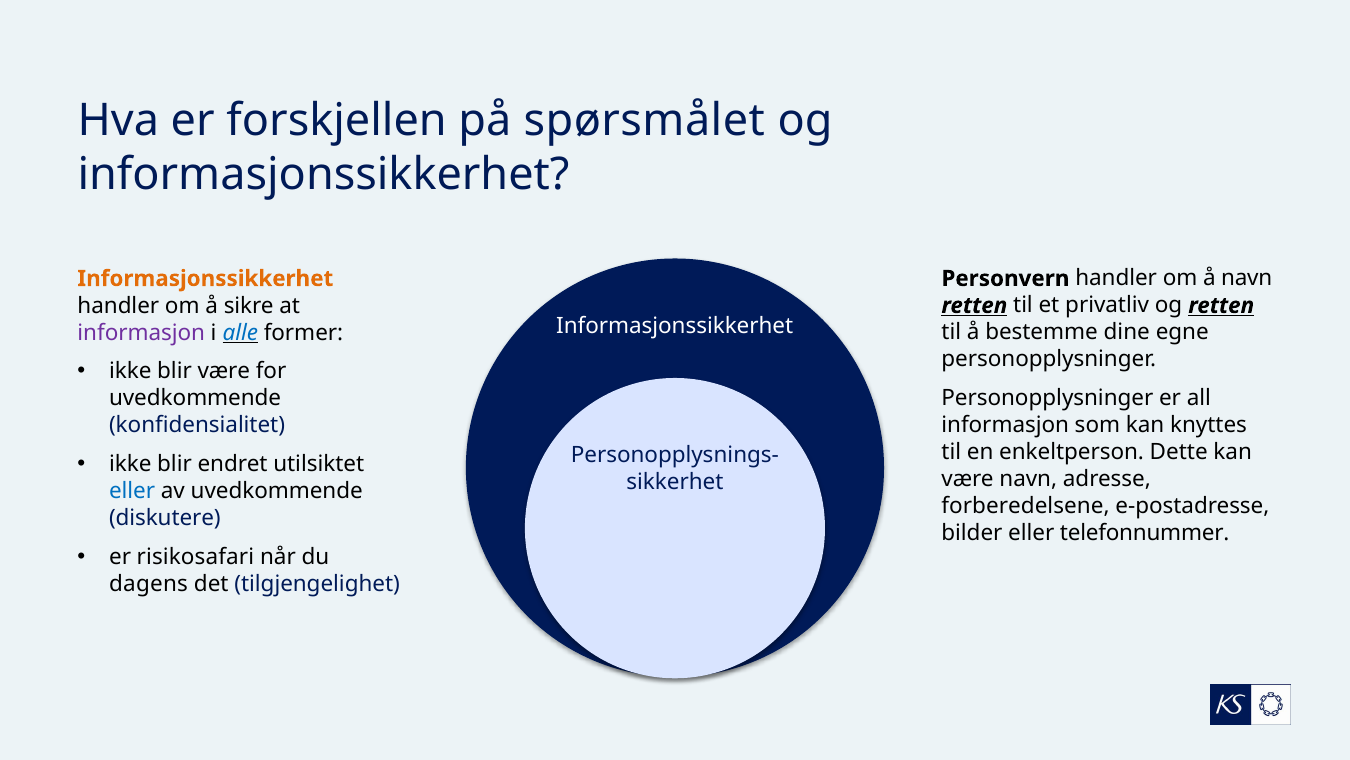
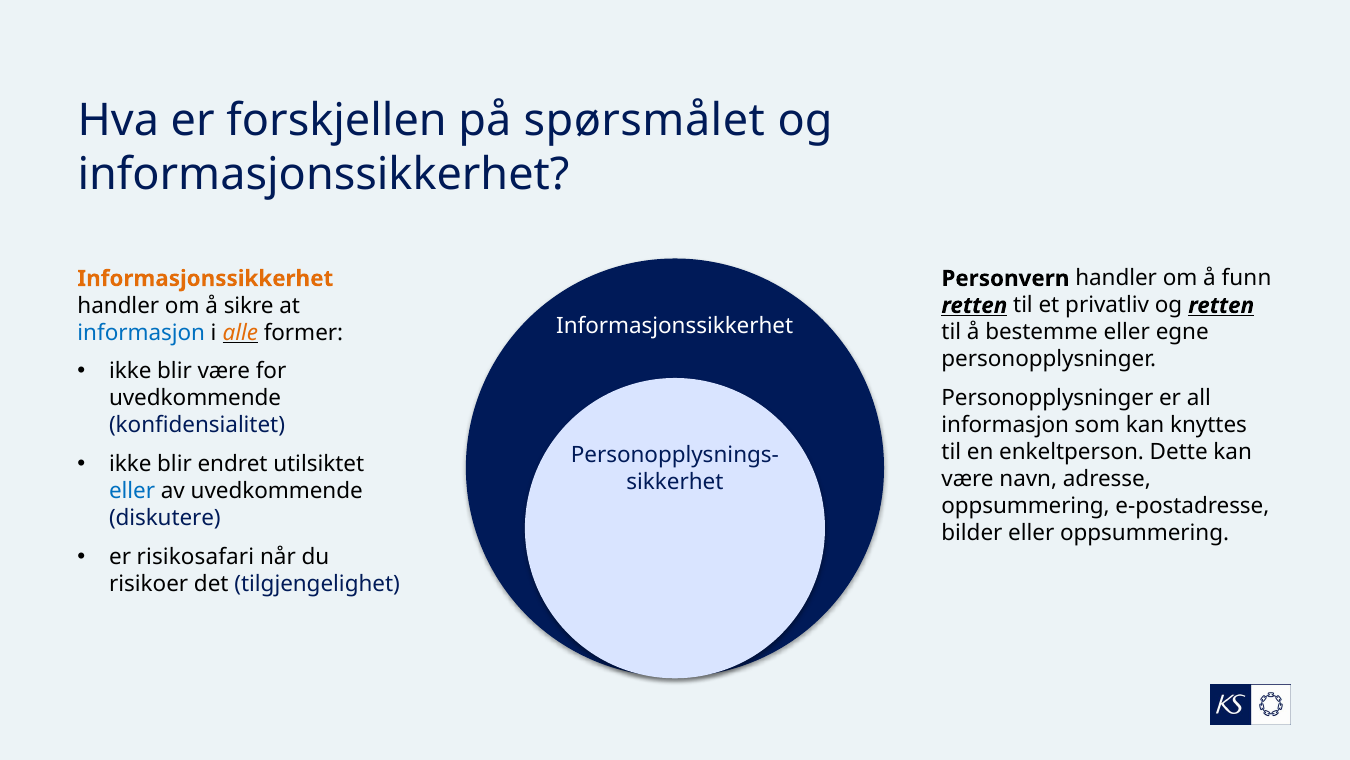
å navn: navn -> funn (1246, 278)
informasjon colour: purple -> blue (141, 332)
alle colour: blue -> orange (240, 332)
bestemme dine: dine -> eller (1127, 332)
forberedelsene: forberedelsene -> oppsummering (1026, 506)
eller telefonnummer: telefonnummer -> oppsummering (1145, 533)
dagens: dagens -> risikoer (149, 584)
